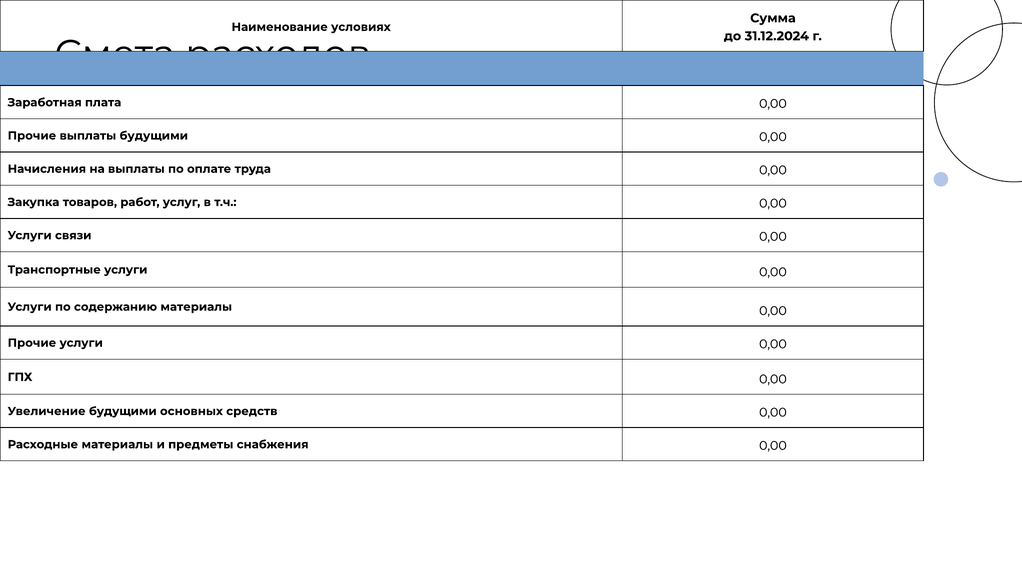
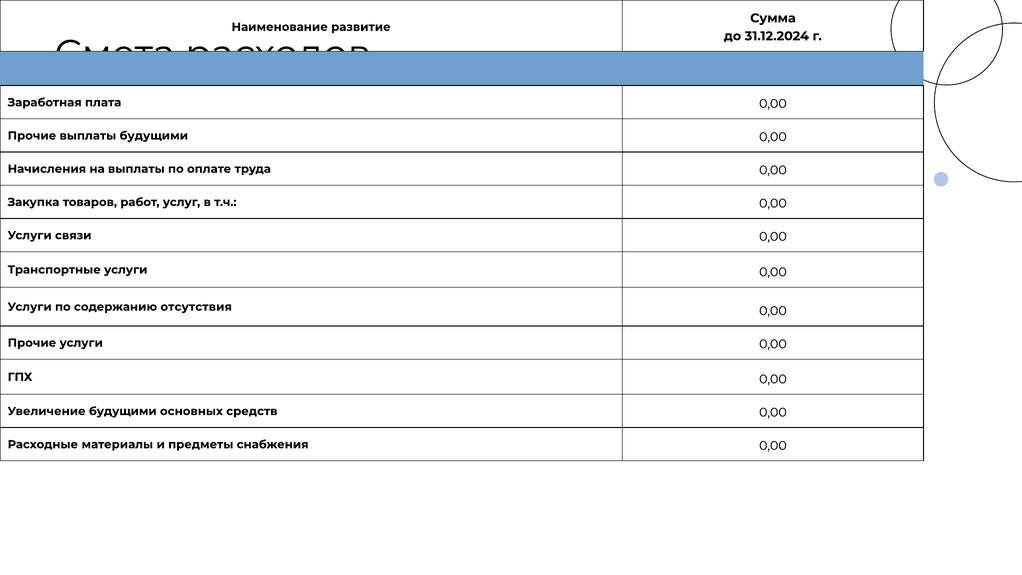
условиях: условиях -> развитие (361, 27)
содержанию материалы: материалы -> отсутствия (196, 307)
